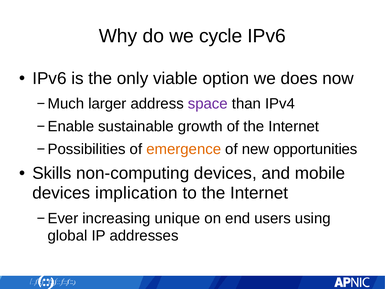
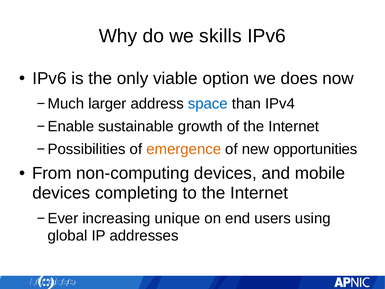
cycle: cycle -> skills (221, 36)
space colour: purple -> blue (208, 104)
Skills: Skills -> From (52, 173)
implication: implication -> completing (136, 193)
